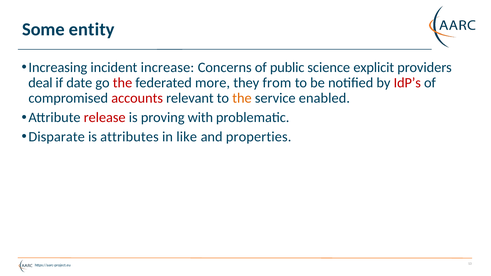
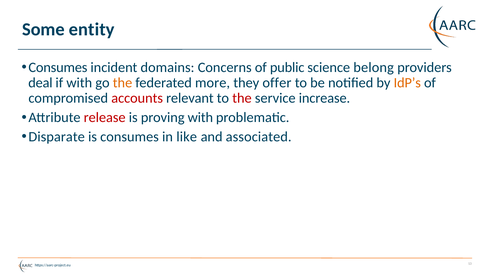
Increasing: Increasing -> Consumes (58, 67)
increase: increase -> domains (168, 67)
explicit: explicit -> belong (374, 67)
if date: date -> with (79, 83)
the colour: red -> orange (123, 83)
from: from -> offer (277, 83)
IdP’s colour: red -> orange (407, 83)
the colour: orange -> red (242, 98)
enabled: enabled -> increase (324, 98)
is attributes: attributes -> consumes (130, 137)
properties: properties -> associated (259, 137)
